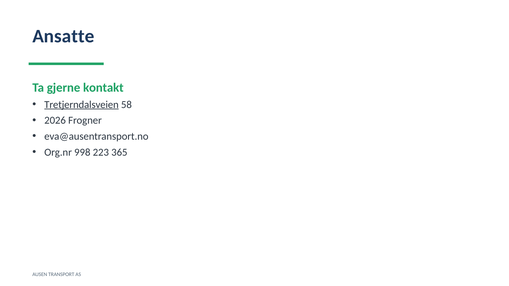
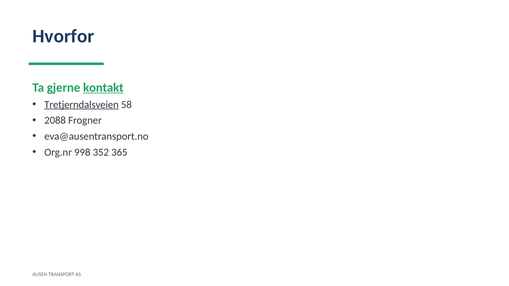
Ansatte: Ansatte -> Hvorfor (63, 36)
kontakt underline: none -> present (103, 88)
2026: 2026 -> 2088 (55, 121)
223: 223 -> 352 (101, 152)
